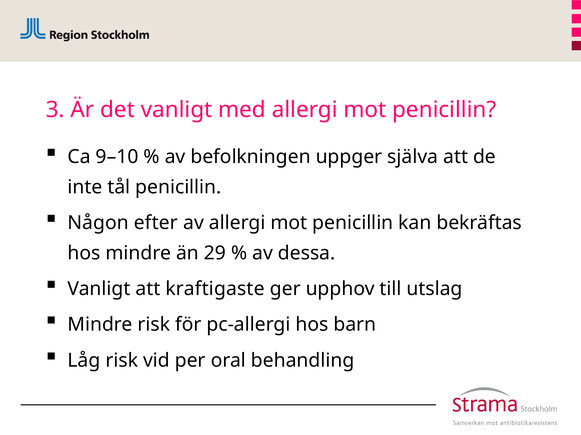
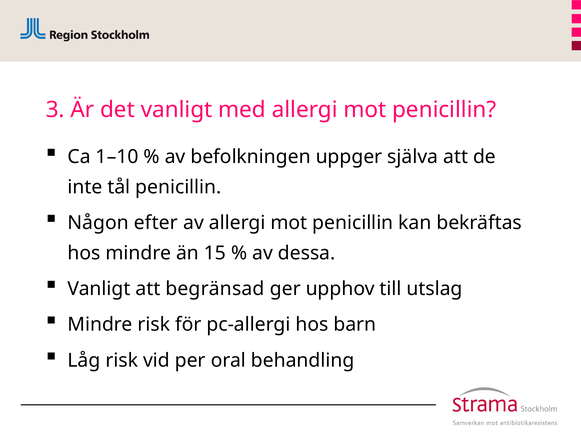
9–10: 9–10 -> 1–10 (117, 157)
29: 29 -> 15 (215, 253)
kraftigaste: kraftigaste -> begränsad (215, 289)
